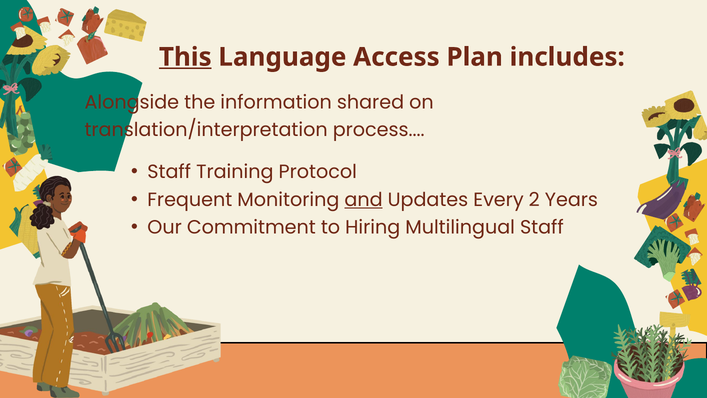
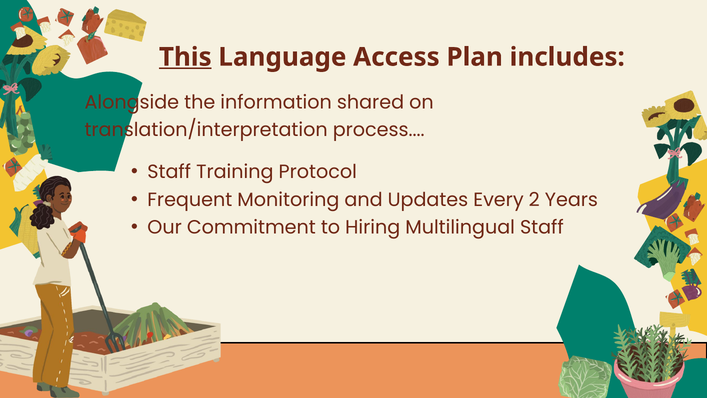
and underline: present -> none (364, 200)
